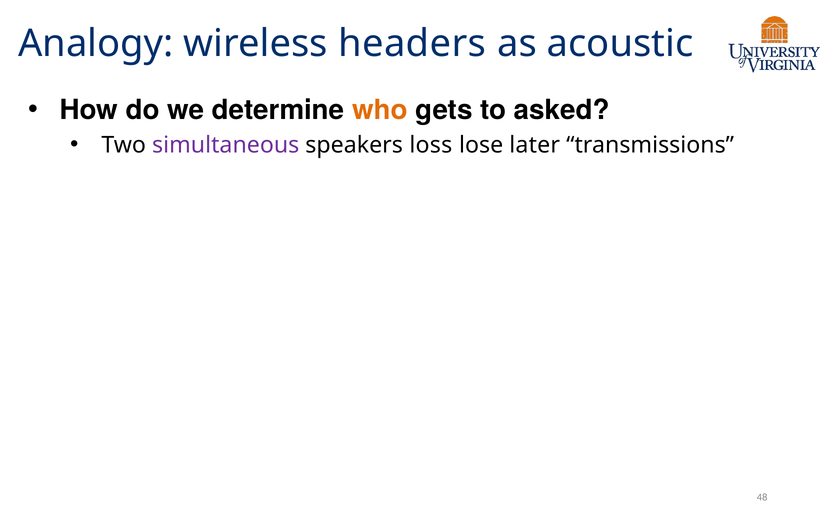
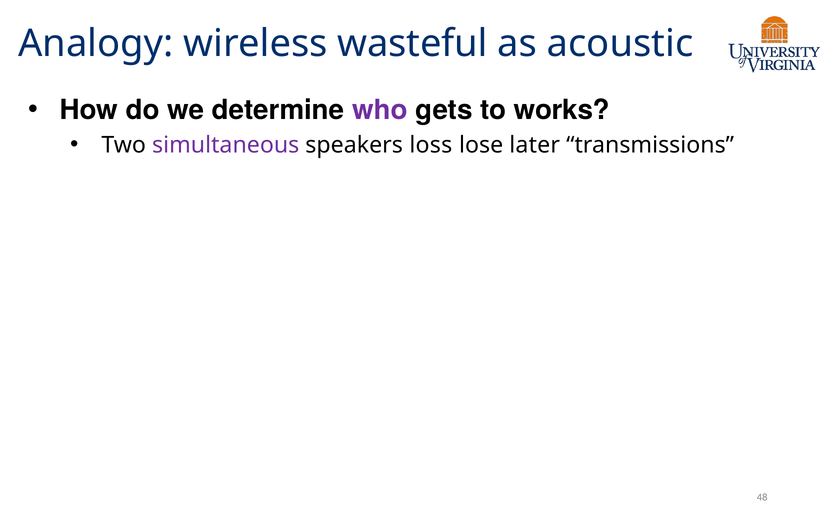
headers: headers -> wasteful (412, 44)
who colour: orange -> purple (380, 110)
asked: asked -> works (562, 110)
